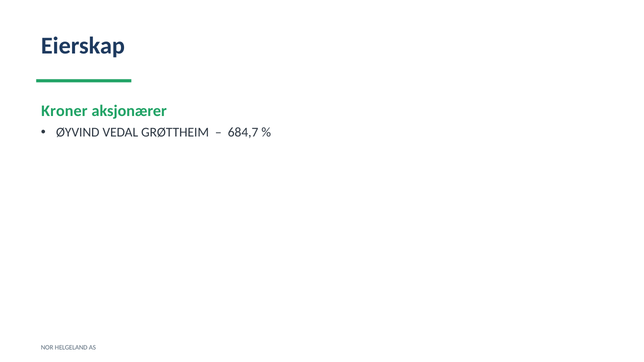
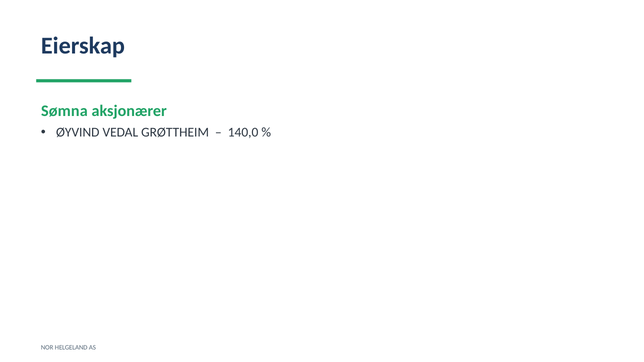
Kroner: Kroner -> Sømna (64, 111)
684,7: 684,7 -> 140,0 (243, 132)
